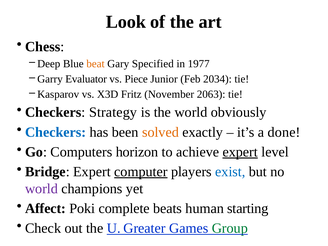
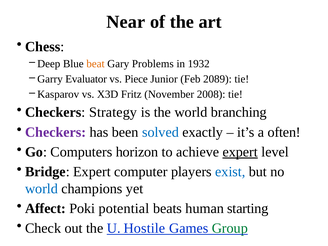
Look: Look -> Near (126, 22)
Specified: Specified -> Problems (153, 64)
1977: 1977 -> 1932 (199, 64)
2034: 2034 -> 2089 (217, 79)
2063: 2063 -> 2008 (211, 94)
obviously: obviously -> branching (239, 112)
Checkers colour: blue -> purple (56, 132)
solved colour: orange -> blue (160, 132)
done: done -> often (284, 132)
computer underline: present -> none (141, 172)
world colour: purple -> blue (41, 189)
complete: complete -> potential (124, 208)
Greater: Greater -> Hostile (144, 228)
